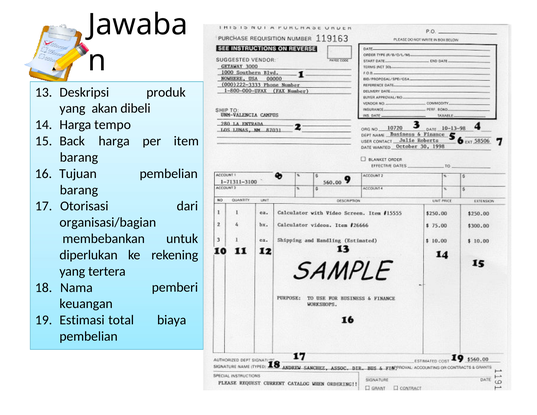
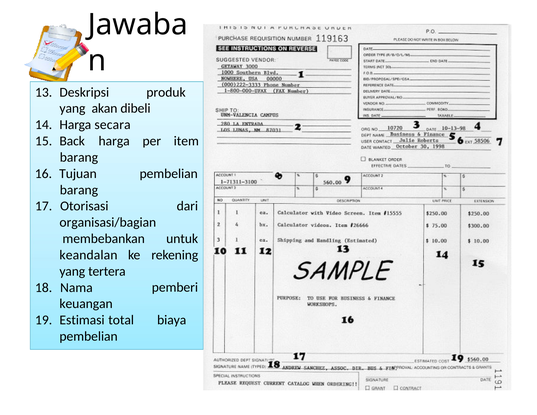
tempo: tempo -> secara (113, 125)
diperlukan: diperlukan -> keandalan (88, 255)
